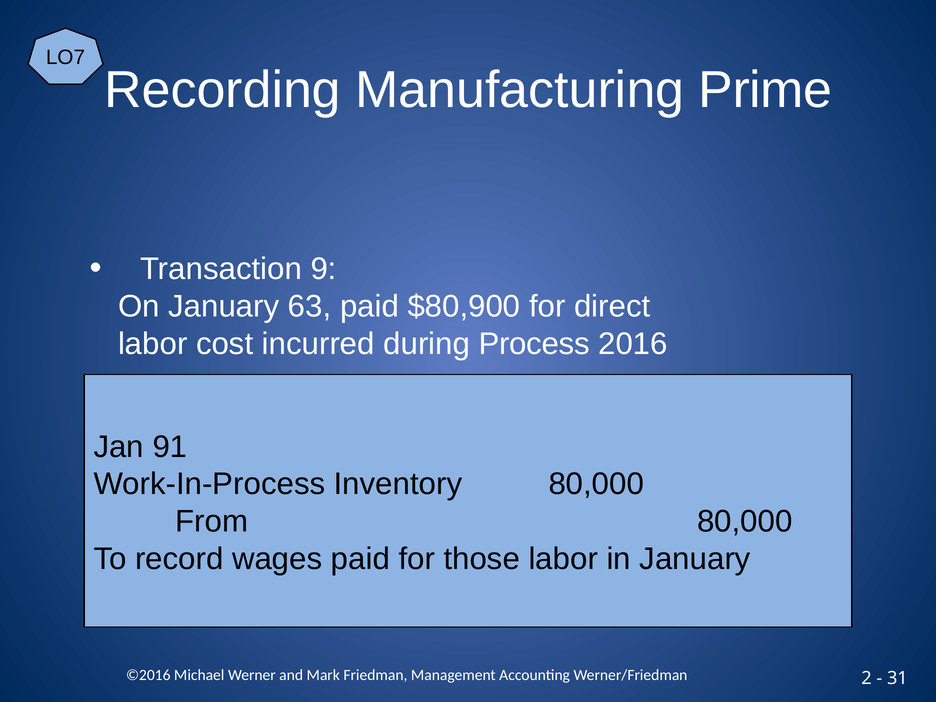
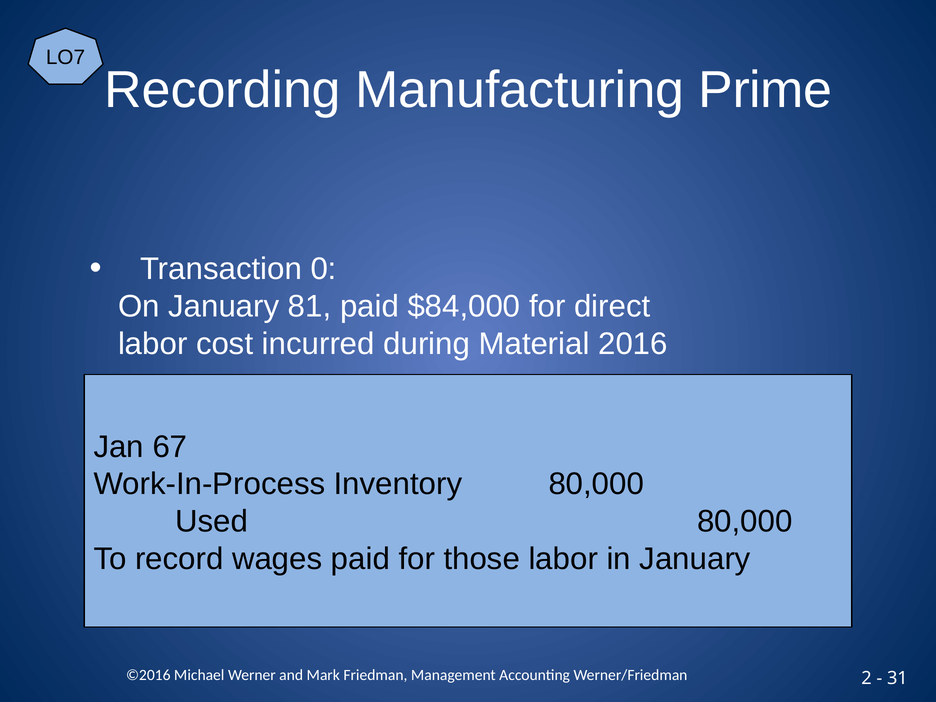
9: 9 -> 0 (324, 269)
63: 63 -> 81 (310, 306)
$80,900: $80,900 -> $84,000 (464, 306)
Process: Process -> Material (534, 344)
91: 91 -> 67 (170, 447)
From: From -> Used (212, 522)
